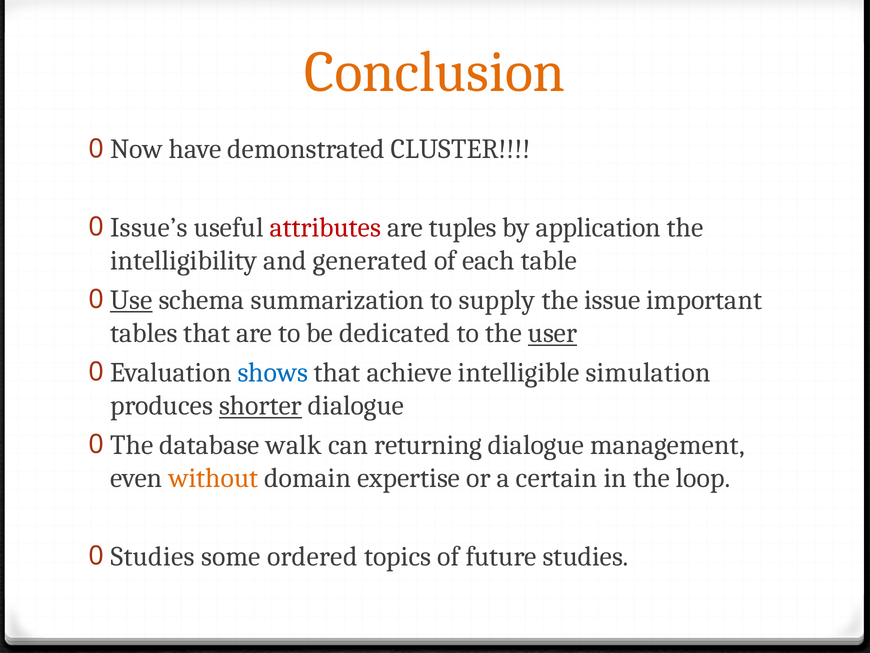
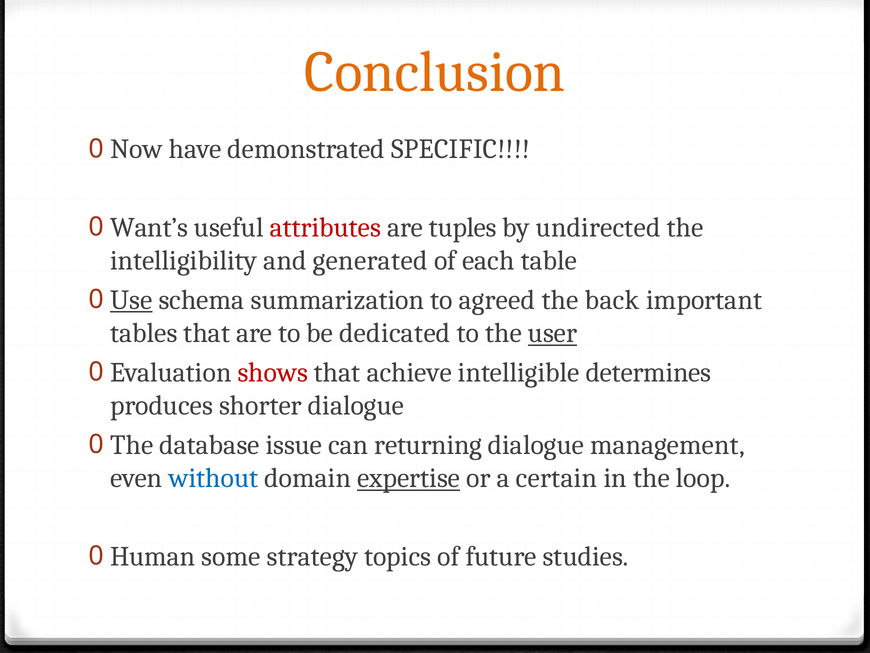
CLUSTER: CLUSTER -> SPECIFIC (461, 149)
Issue’s: Issue’s -> Want’s (149, 227)
application: application -> undirected (598, 227)
supply: supply -> agreed (497, 300)
issue: issue -> back (612, 300)
shows colour: blue -> red (273, 372)
simulation: simulation -> determines (648, 372)
shorter underline: present -> none (260, 405)
walk: walk -> issue (294, 445)
without colour: orange -> blue (213, 478)
expertise underline: none -> present (409, 478)
Studies: Studies -> Human (153, 556)
ordered: ordered -> strategy (312, 556)
